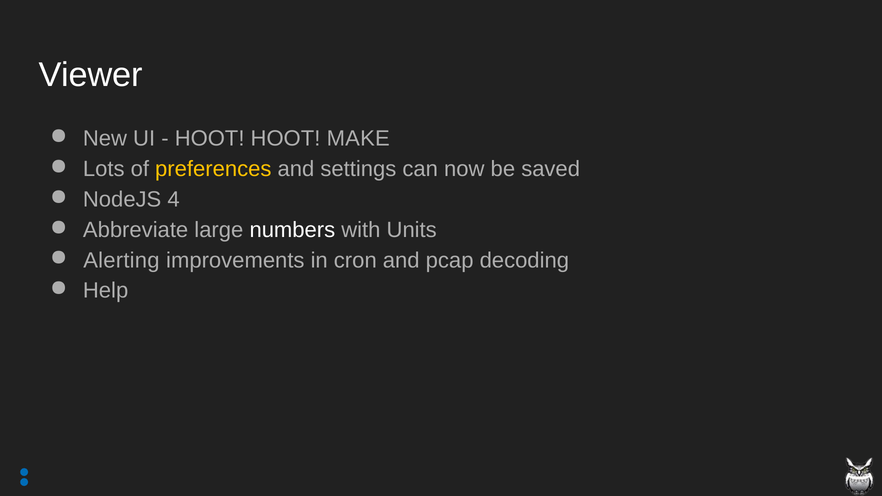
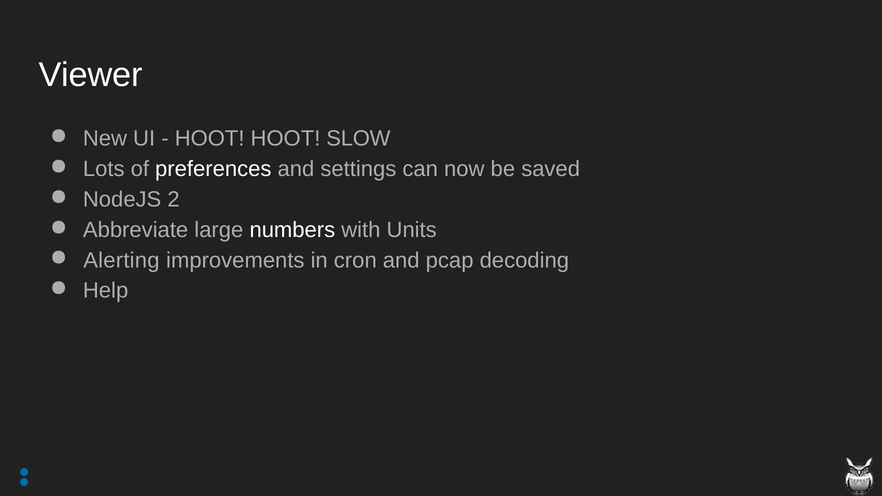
MAKE: MAKE -> SLOW (358, 139)
preferences colour: yellow -> white (213, 169)
4: 4 -> 2 (174, 200)
